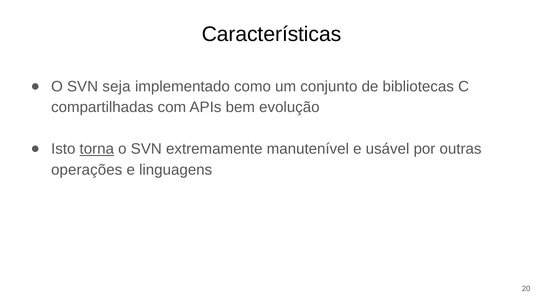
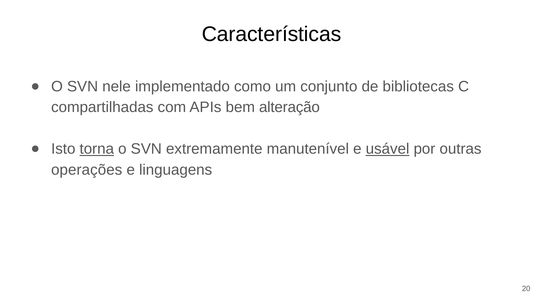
seja: seja -> nele (117, 87)
evolução: evolução -> alteração (289, 108)
usável underline: none -> present (388, 149)
